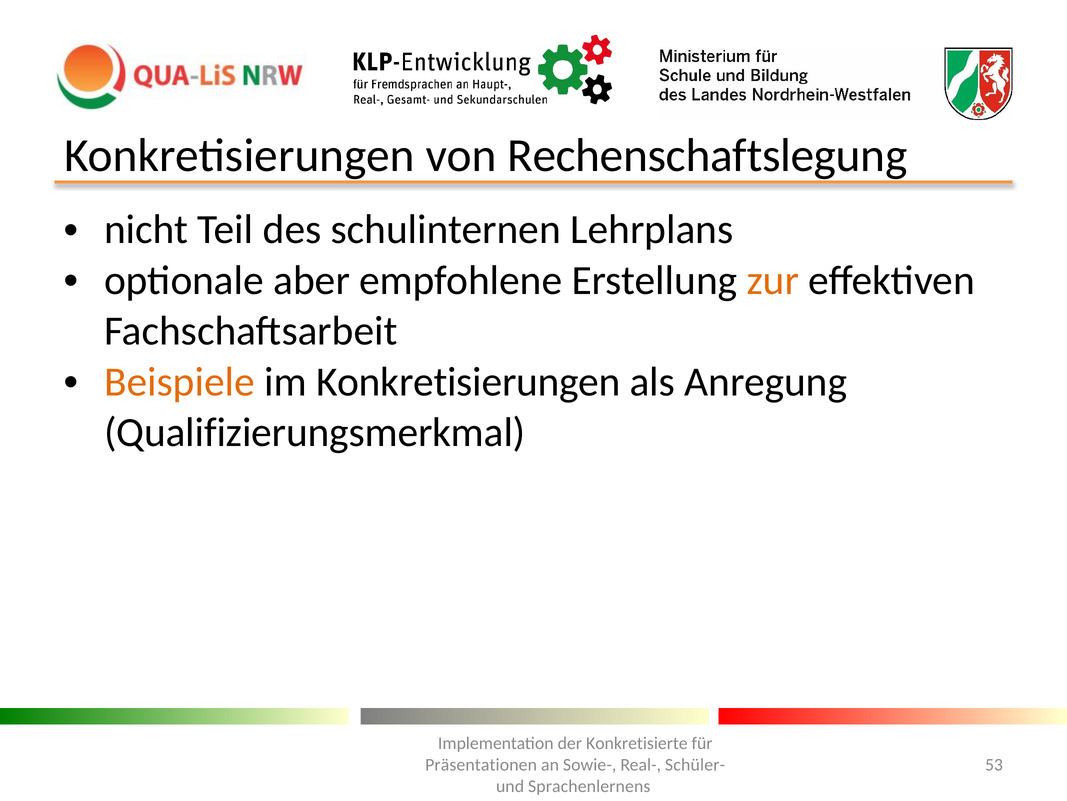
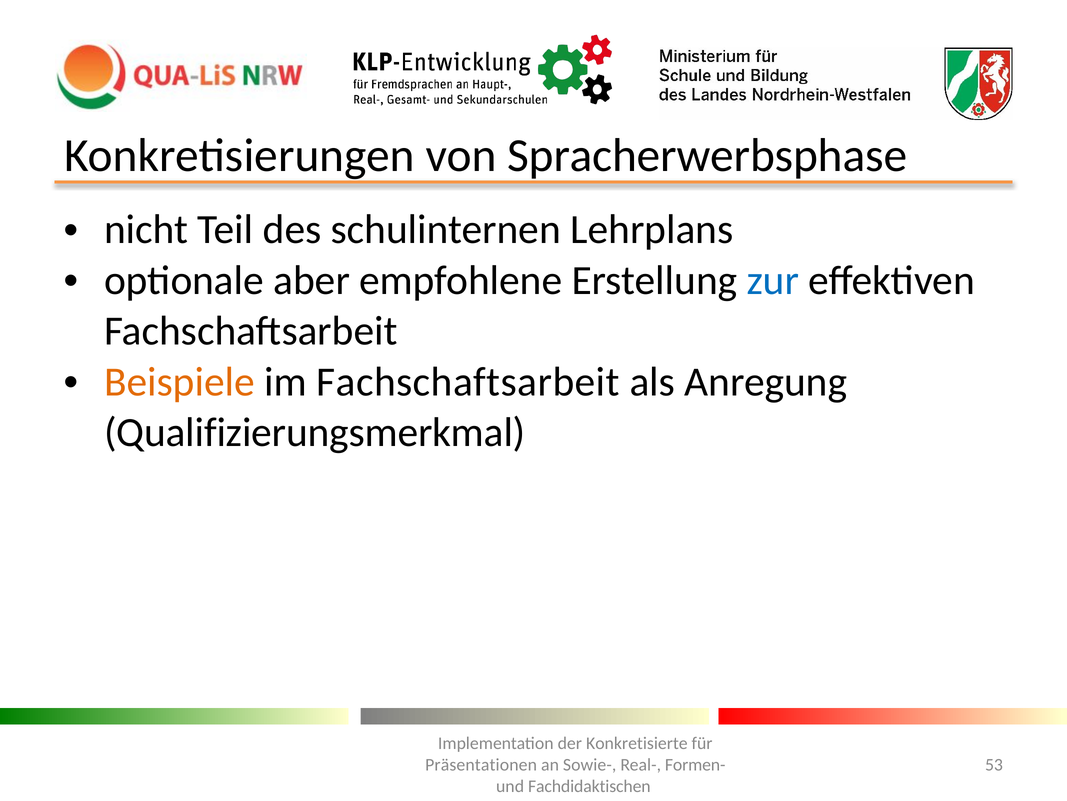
Rechenschaftslegung: Rechenschaftslegung -> Spracherwerbsphase (707, 156)
zur colour: orange -> blue (773, 280)
im Konkretisierungen: Konkretisierungen -> Fachschaftsarbeit (468, 382)
Schüler-: Schüler- -> Formen- (695, 764)
Sprachenlernens: Sprachenlernens -> Fachdidaktischen (589, 786)
